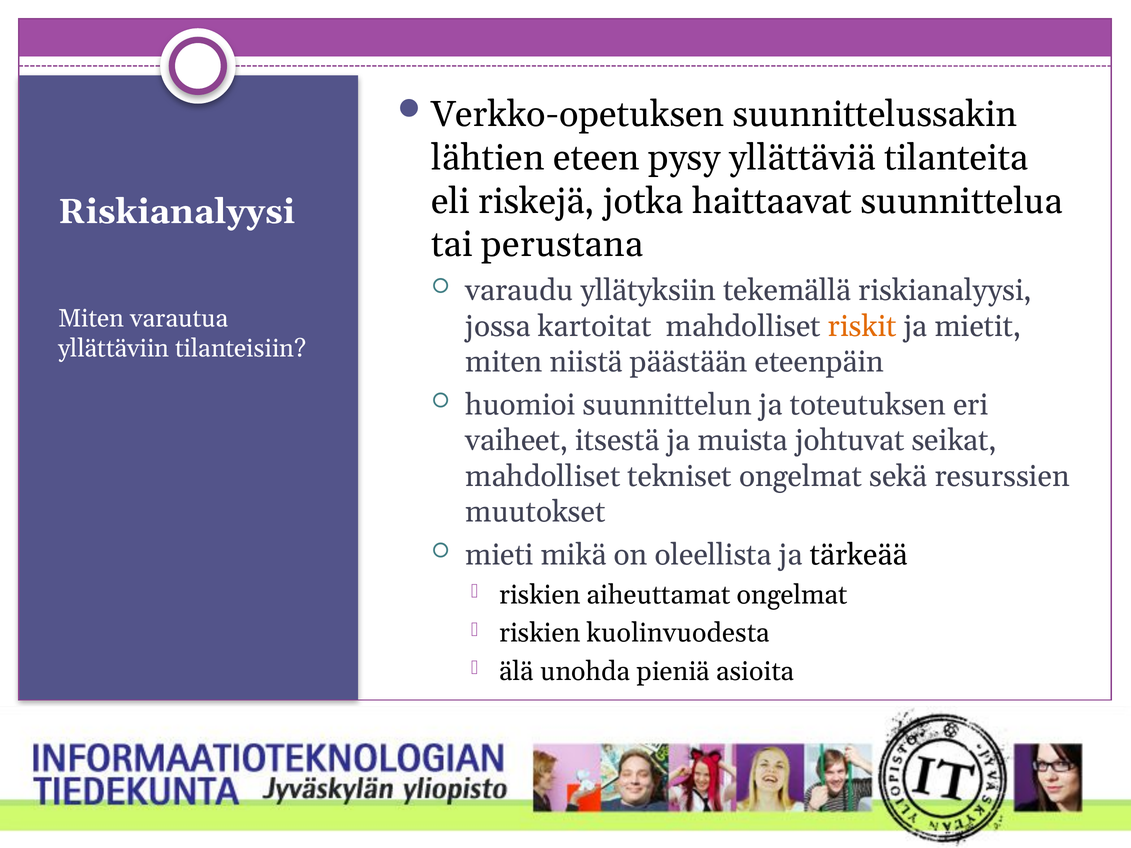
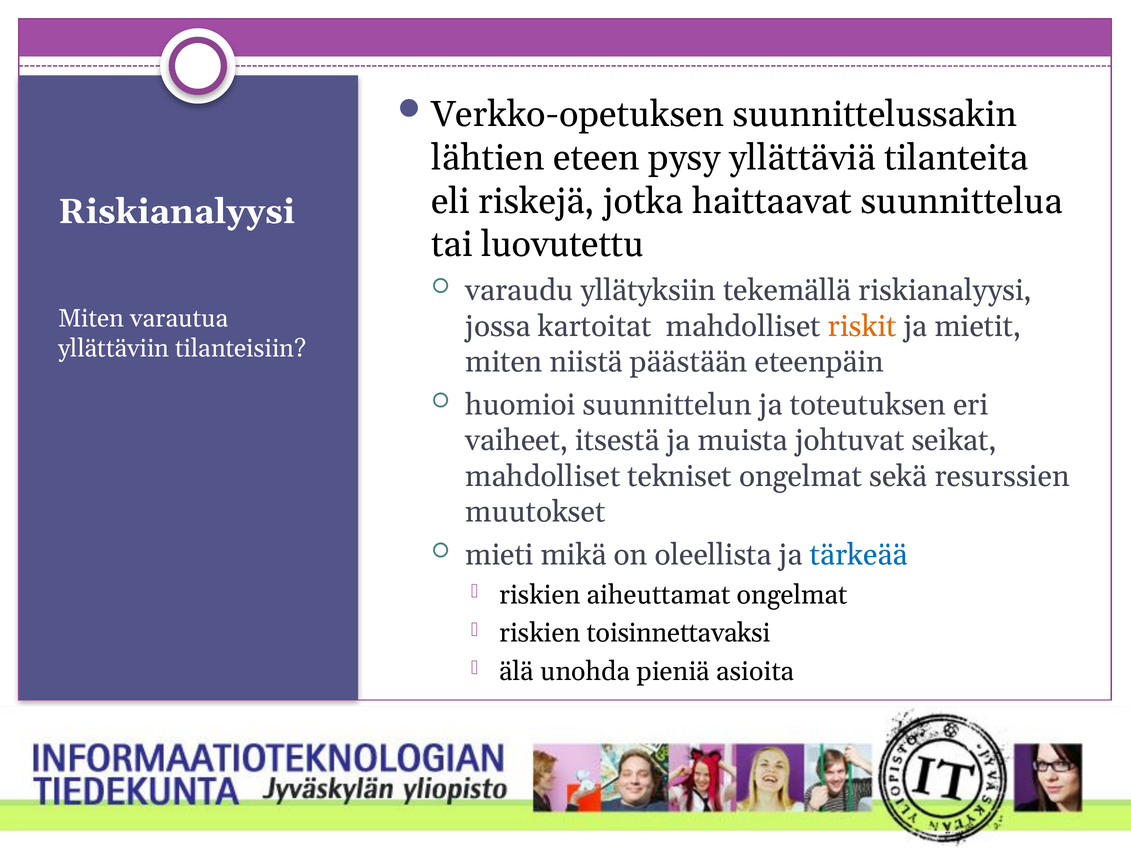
perustana: perustana -> luovutettu (563, 245)
tärkeää colour: black -> blue (859, 555)
kuolinvuodesta: kuolinvuodesta -> toisinnettavaksi (679, 633)
